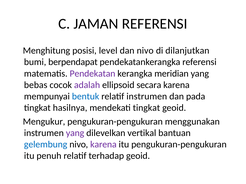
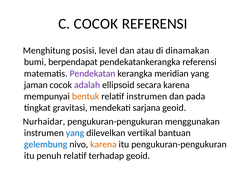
C JAMAN: JAMAN -> COCOK (96, 24)
dan nivo: nivo -> atau (145, 51)
dilanjutkan: dilanjutkan -> dinamakan (187, 51)
bebas: bebas -> jaman (36, 85)
bentuk colour: blue -> orange (86, 97)
hasilnya: hasilnya -> gravitasi (70, 108)
mendekati tingkat: tingkat -> sarjana (147, 108)
Mengukur: Mengukur -> Nurhaidar (44, 122)
yang colour: purple -> blue (75, 133)
karena colour: purple -> orange (103, 145)
